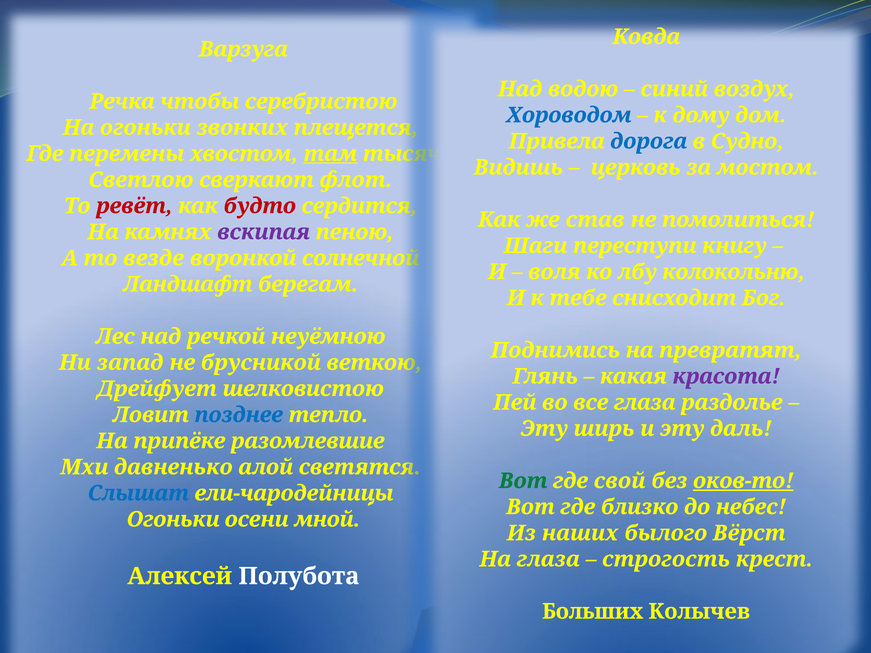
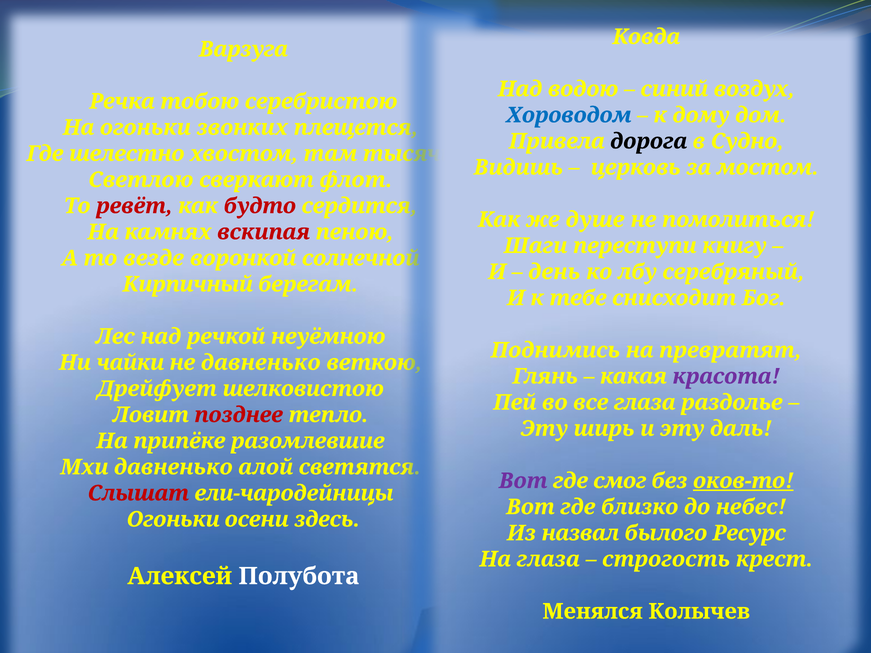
чтобы: чтобы -> тобою (200, 102)
дорога colour: blue -> black (649, 141)
перемены: перемены -> шелестно (127, 154)
там underline: present -> none (330, 154)
став: став -> душе (595, 220)
вскипая colour: purple -> red (264, 232)
воля: воля -> день (554, 272)
колокольню: колокольню -> серебряный (734, 272)
Ландшафт: Ландшафт -> Кирпичный (188, 284)
запад: запад -> чайки (130, 363)
не брусникой: брусникой -> давненько (261, 363)
позднее colour: blue -> red (239, 415)
Вот colour: green -> purple (523, 481)
свой: свой -> смог (620, 481)
Слышат colour: blue -> red (138, 493)
мной: мной -> здесь (327, 520)
наших: наших -> назвал (580, 533)
Вёрст: Вёрст -> Ресурс (749, 533)
Больших: Больших -> Менялся (593, 612)
